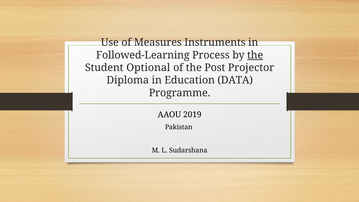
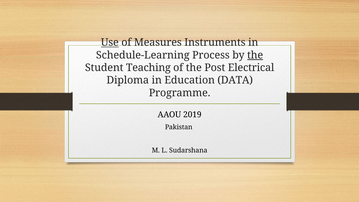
Use underline: none -> present (110, 43)
Followed-Learning: Followed-Learning -> Schedule-Learning (143, 55)
Optional: Optional -> Teaching (148, 68)
Projector: Projector -> Electrical (251, 68)
